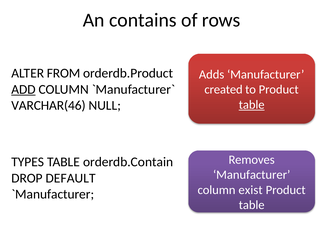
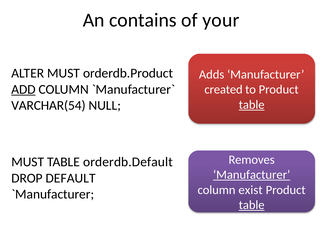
rows: rows -> your (221, 20)
ALTER FROM: FROM -> MUST (64, 73)
VARCHAR(46: VARCHAR(46 -> VARCHAR(54 (49, 106)
TYPES: TYPES -> MUST (28, 162)
orderdb.Contain: orderdb.Contain -> orderdb.Default (128, 162)
Manufacturer underline: none -> present (252, 175)
table underline: none -> present (252, 205)
